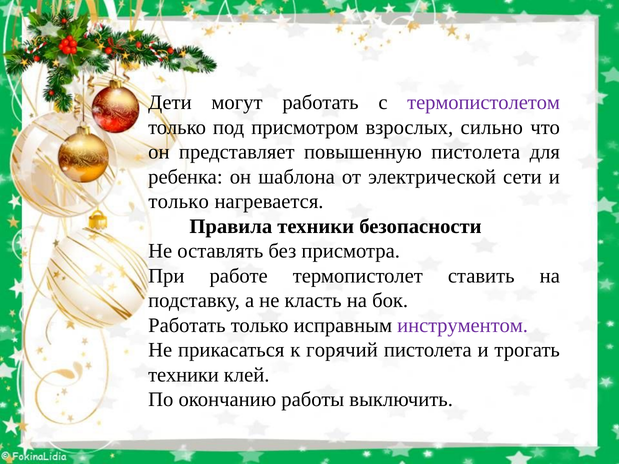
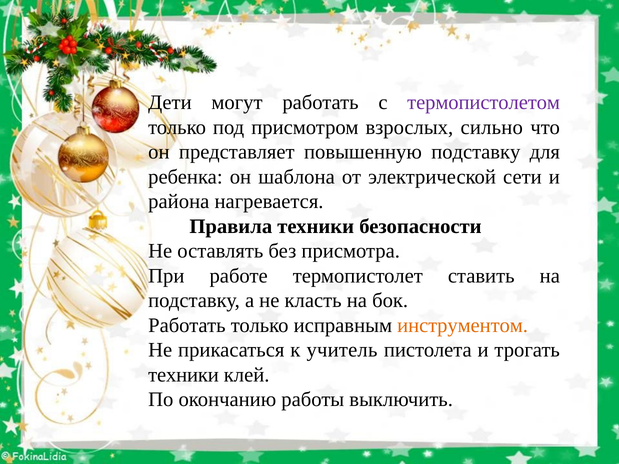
повышенную пистолета: пистолета -> подставку (476, 152)
только: только -> района (179, 202)
инструментом colour: purple -> orange (463, 326)
горячий: горячий -> учитель (342, 350)
